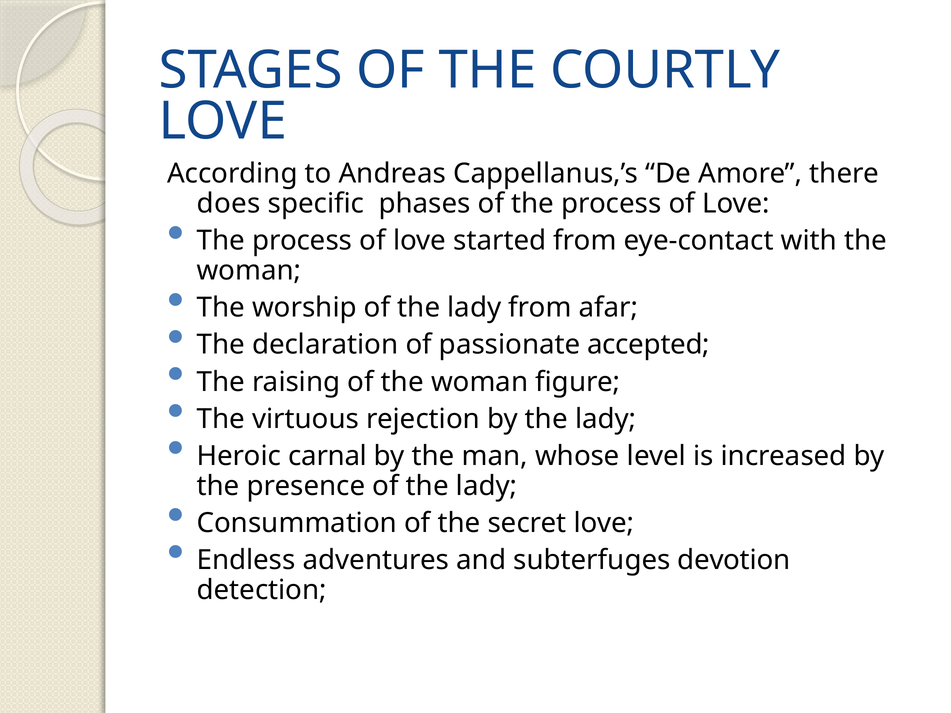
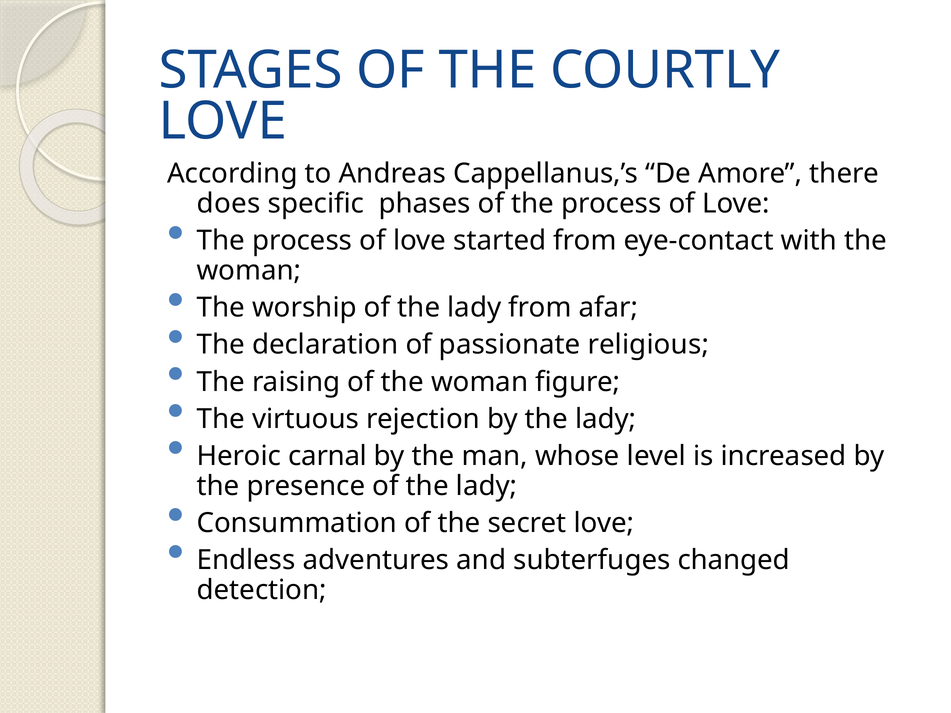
accepted: accepted -> religious (648, 345)
devotion: devotion -> changed (734, 560)
